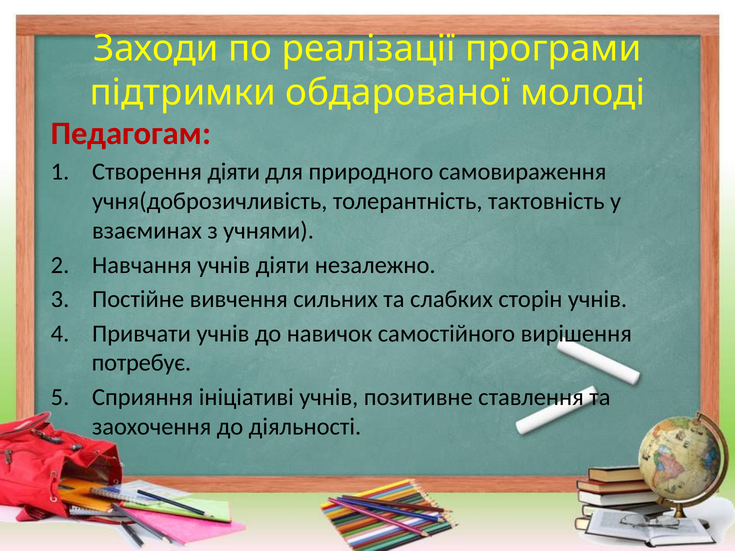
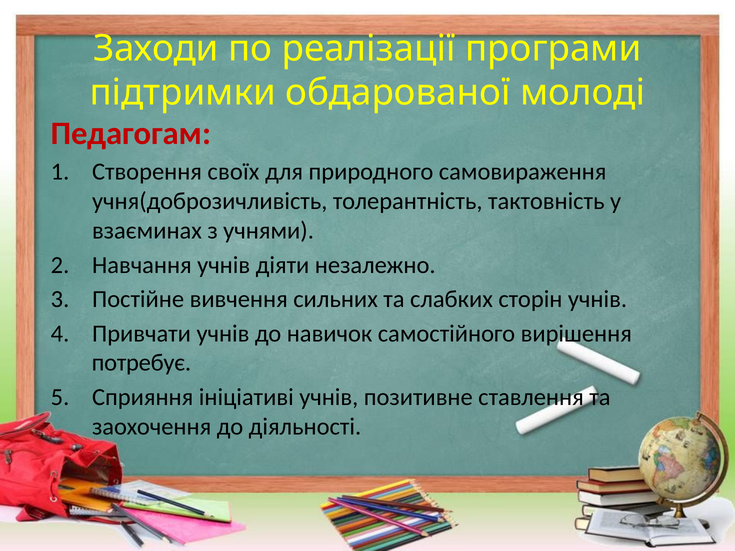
Створення діяти: діяти -> своїх (233, 172)
